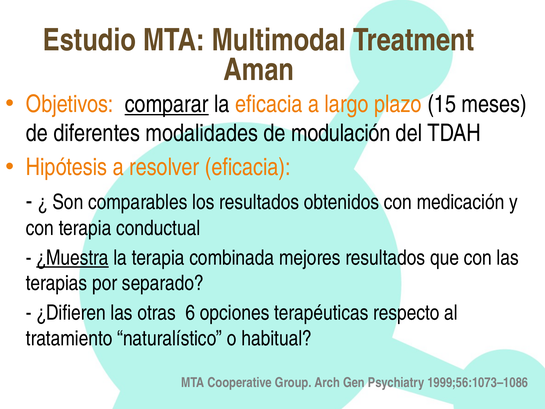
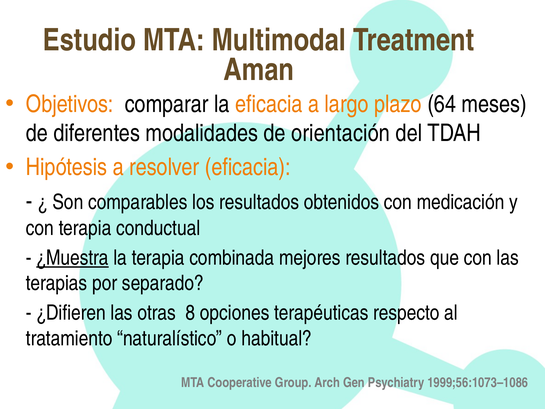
comparar underline: present -> none (167, 104)
15: 15 -> 64 (442, 104)
modulación: modulación -> orientación (341, 133)
6: 6 -> 8 (190, 313)
